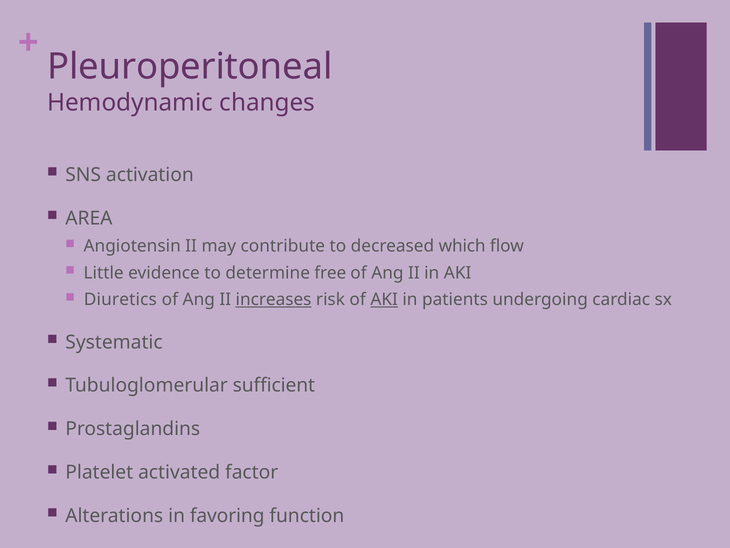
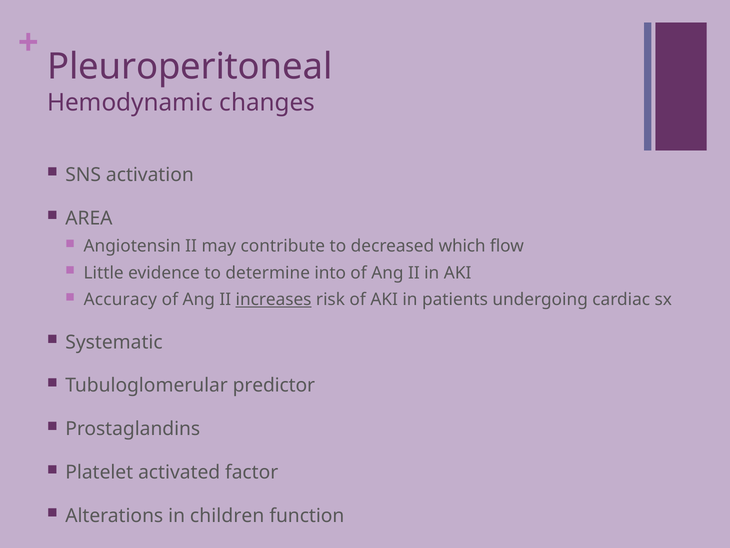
free: free -> into (330, 273)
Diuretics: Diuretics -> Accuracy (120, 300)
AKI underline: present -> none (384, 300)
sufficient: sufficient -> predictor (274, 385)
favoring: favoring -> children (227, 515)
